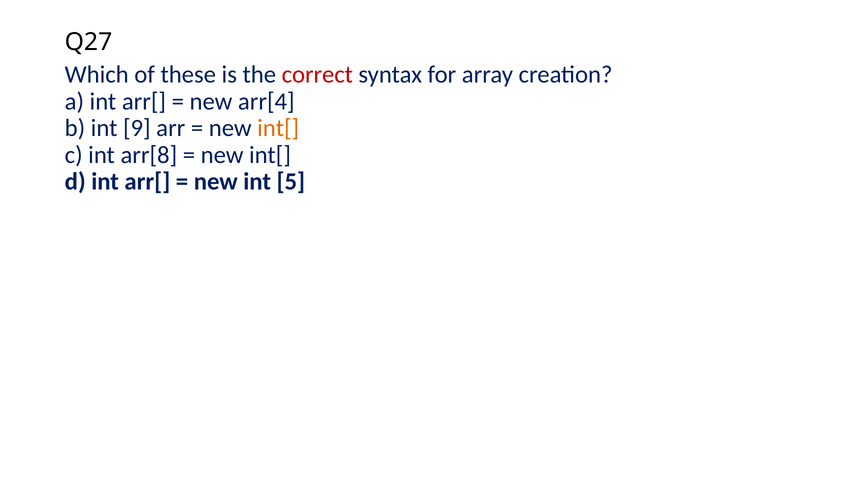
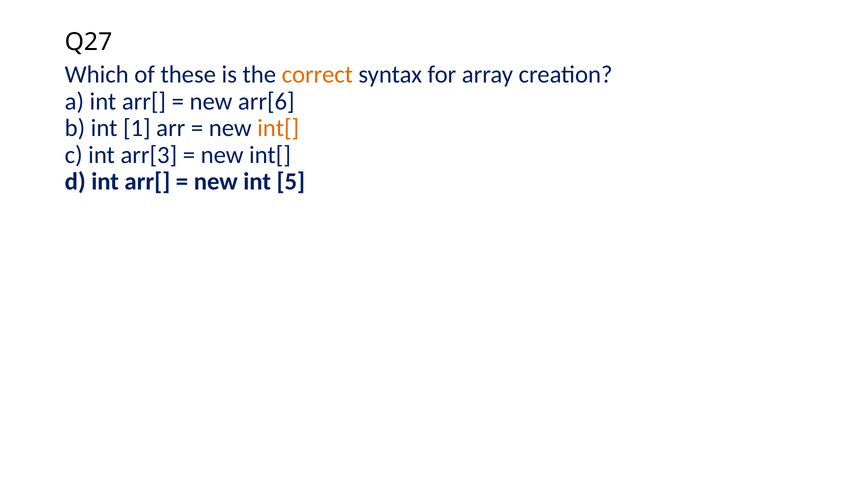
correct colour: red -> orange (317, 74)
arr[4: arr[4 -> arr[6 (266, 101)
9: 9 -> 1 (137, 128)
arr[8: arr[8 -> arr[3 (149, 155)
